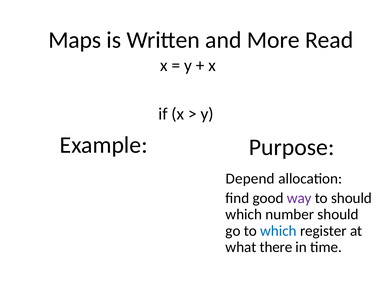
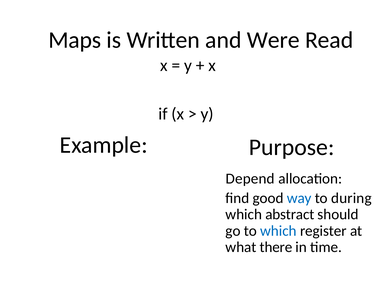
More: More -> Were (273, 40)
way colour: purple -> blue (299, 198)
to should: should -> during (351, 198)
number: number -> abstract (290, 214)
